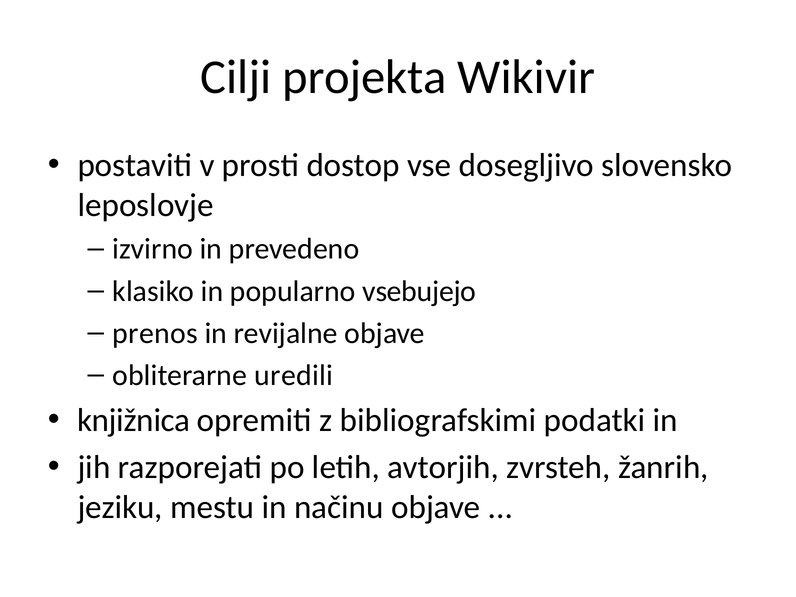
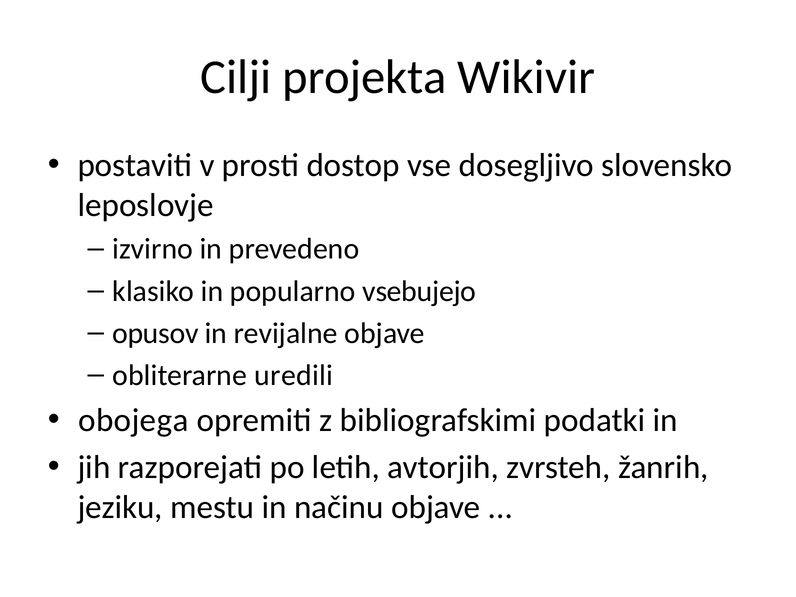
prenos: prenos -> opusov (155, 333)
knjižnica: knjižnica -> obojega (133, 420)
